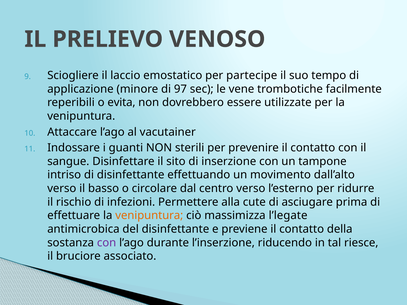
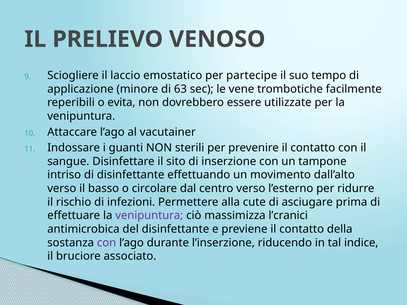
97: 97 -> 63 (180, 89)
venipuntura colour: orange -> purple (149, 216)
l’legate: l’legate -> l’cranici (288, 216)
riesce: riesce -> indice (361, 243)
